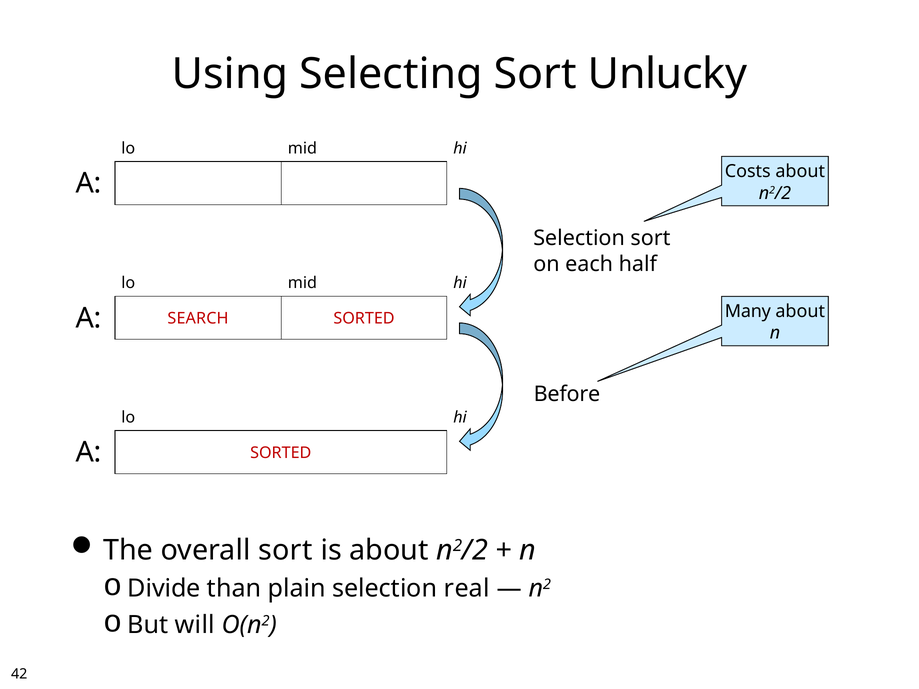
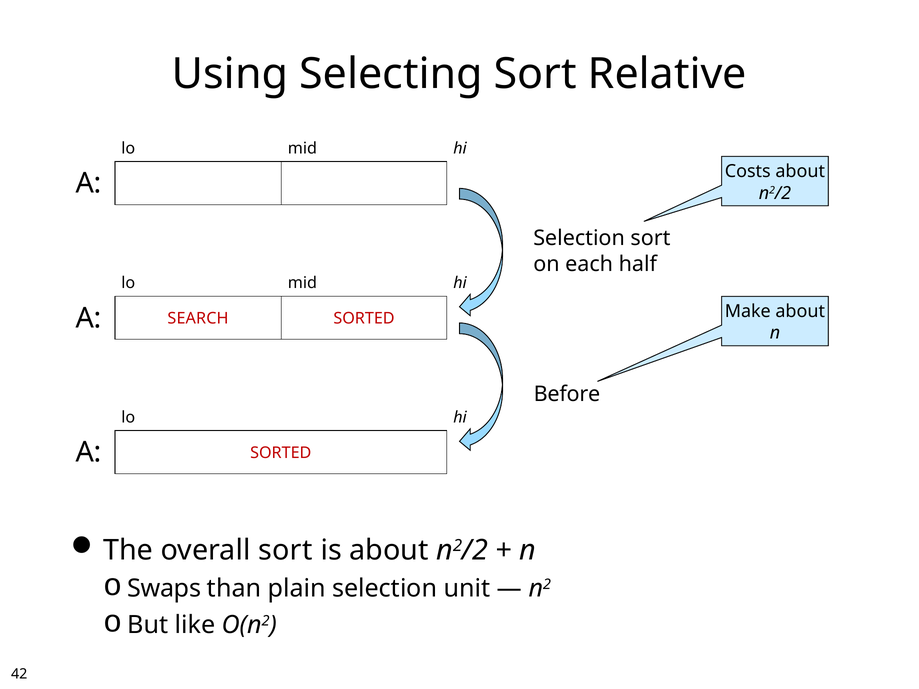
Unlucky: Unlucky -> Relative (667, 74)
Many: Many -> Make (748, 312)
Divide: Divide -> Swaps (164, 589)
real: real -> unit (467, 589)
will: will -> like (195, 625)
